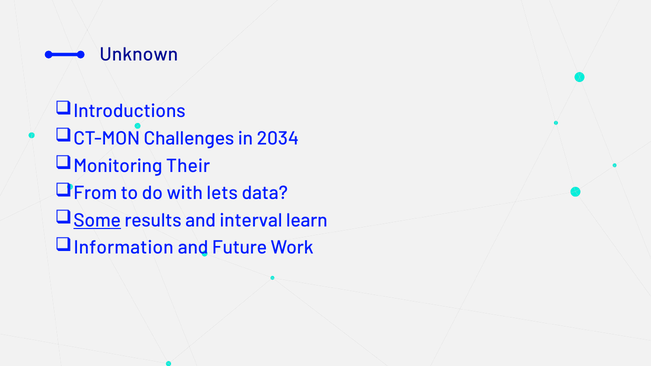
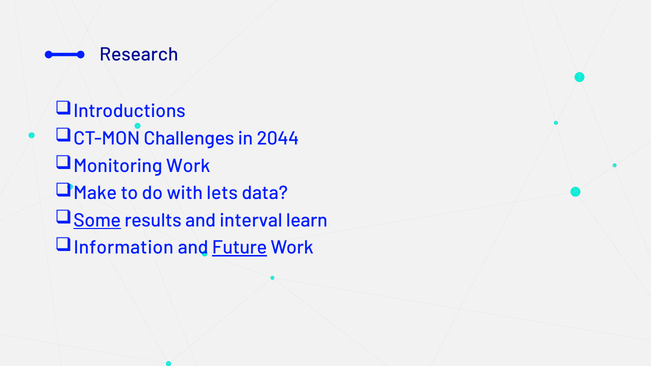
Unknown: Unknown -> Research (139, 55)
2034: 2034 -> 2044 (278, 139)
Monitoring Their: Their -> Work (188, 166)
From: From -> Make (95, 193)
Future underline: none -> present (240, 248)
